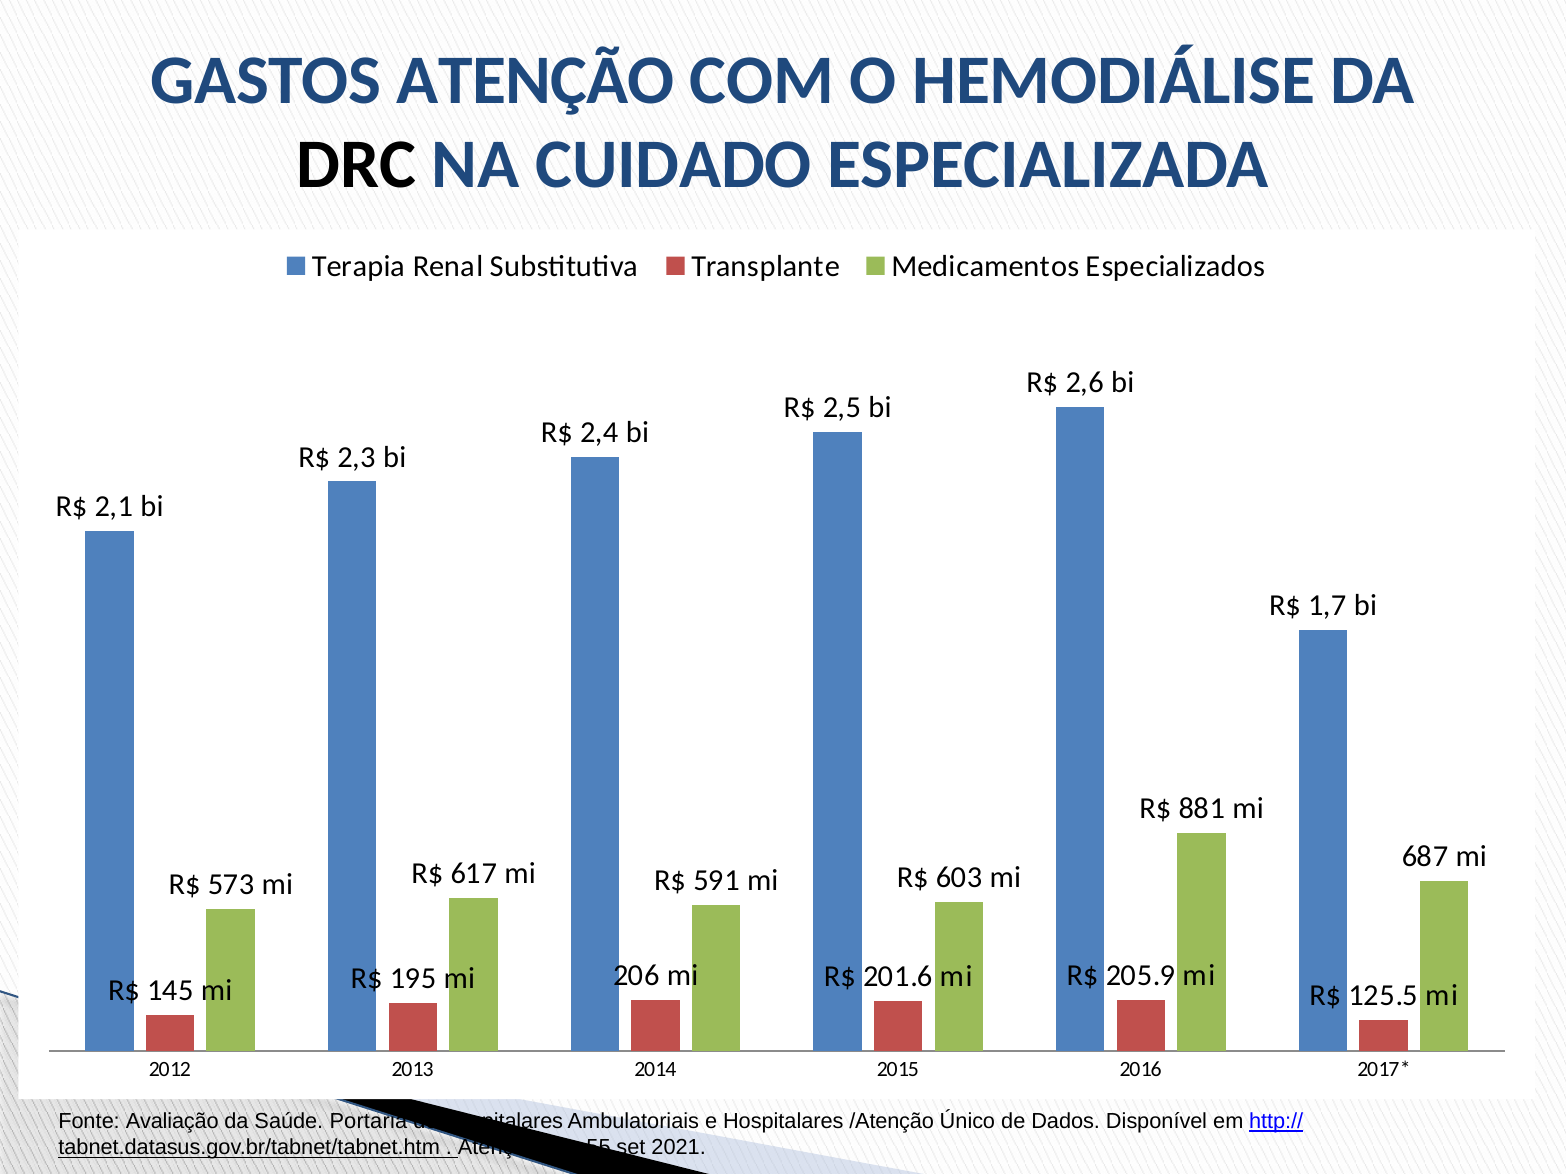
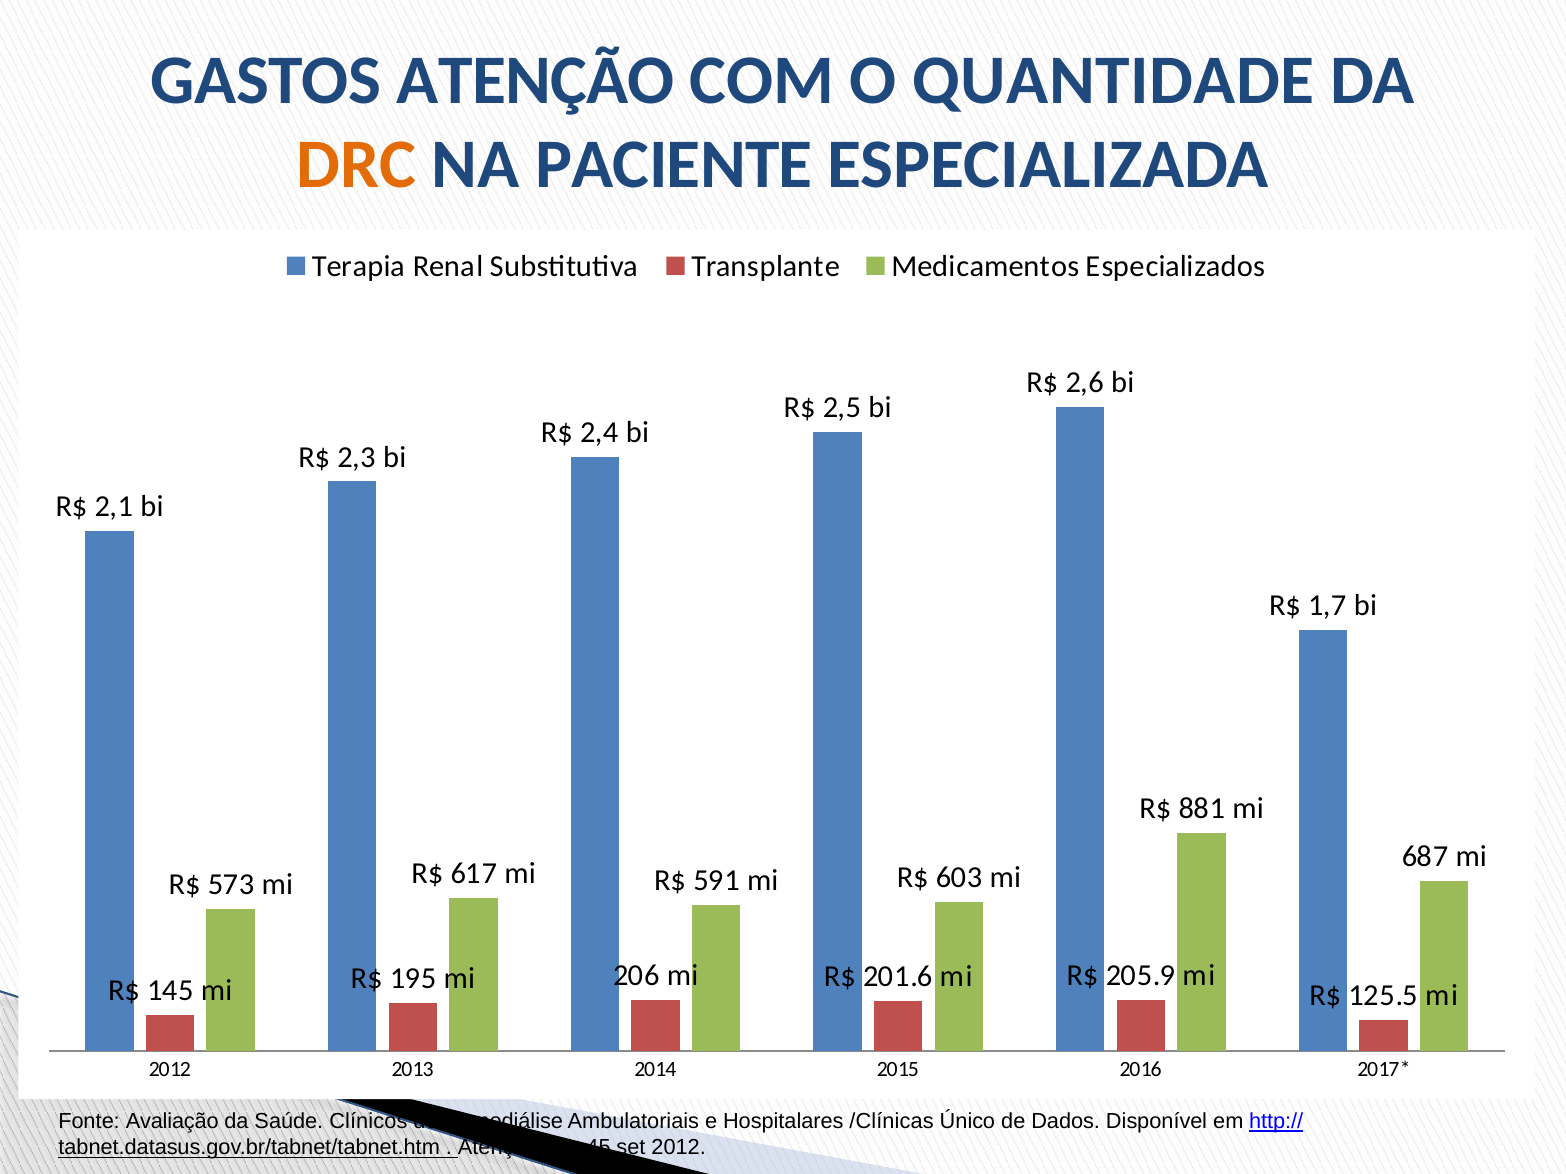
HEMODIÁLISE: HEMODIÁLISE -> QUANTIDADE (1113, 81)
DRC colour: black -> orange (356, 164)
CUIDADO: CUIDADO -> PACIENTE (674, 164)
Portaria: Portaria -> Clínicos (368, 1122)
de Hospitalares: Hospitalares -> Hemodiálise (503, 1122)
/Atenção: /Atenção -> /Clínicas (892, 1122)
55: 55 -> 45 (599, 1148)
set 2021: 2021 -> 2012 (679, 1148)
